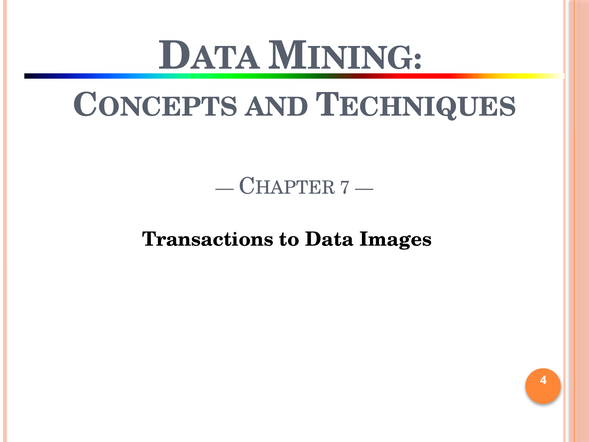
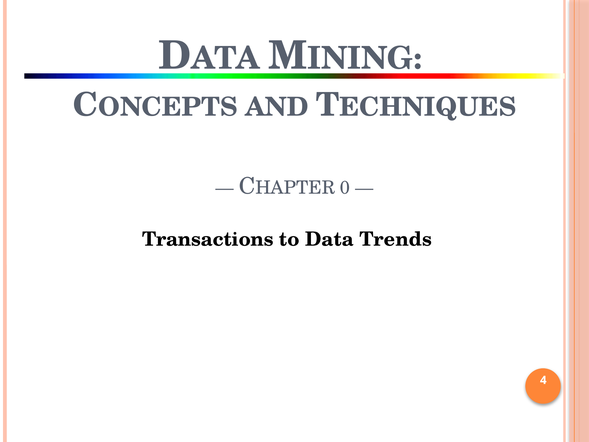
7: 7 -> 0 (345, 188)
Images: Images -> Trends (396, 239)
